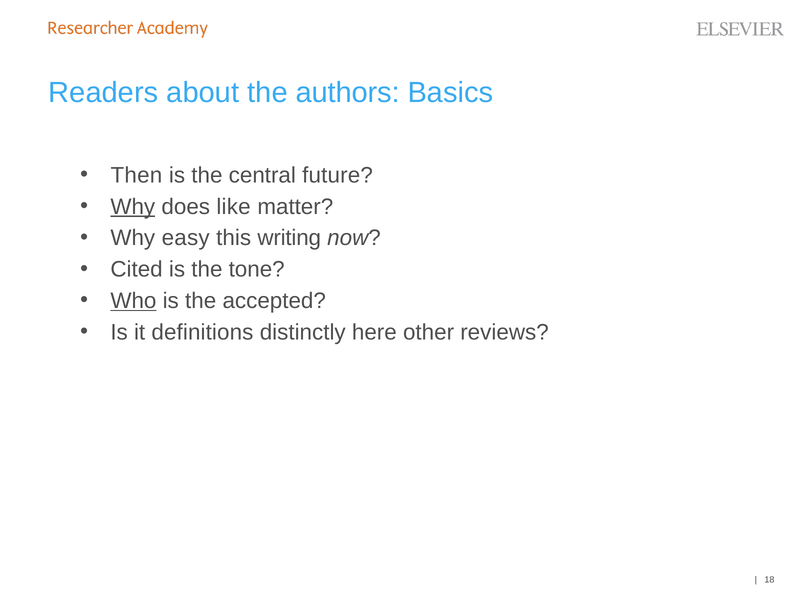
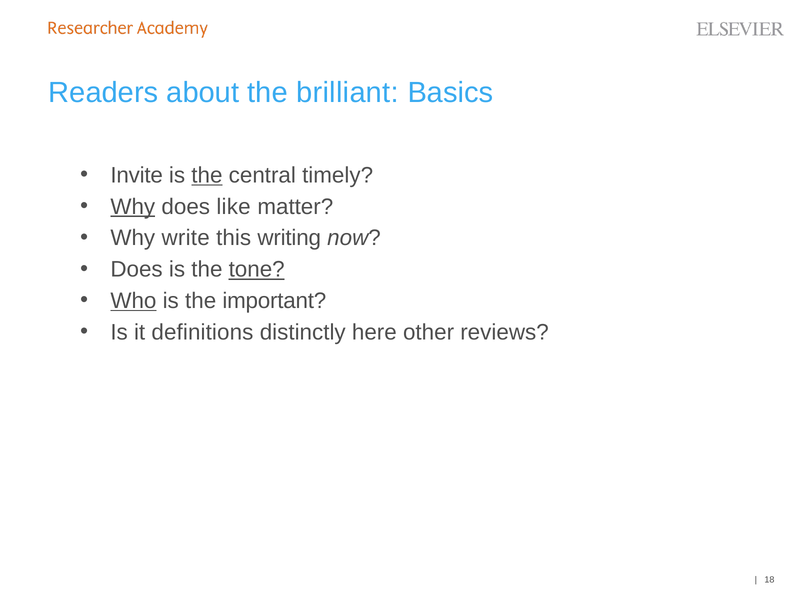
authors: authors -> brilliant (347, 92)
Then: Then -> Invite (137, 175)
the underline: none -> present (207, 175)
future: future -> timely (338, 175)
easy: easy -> write (186, 238)
Cited: Cited -> Does (137, 269)
tone underline: none -> present (257, 269)
accepted: accepted -> important (274, 301)
